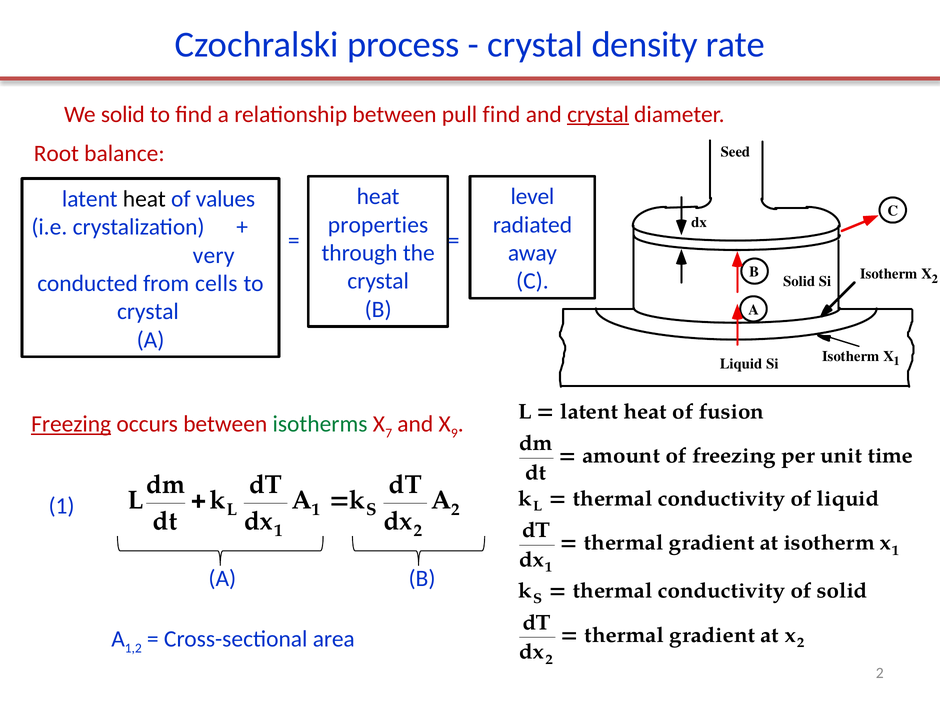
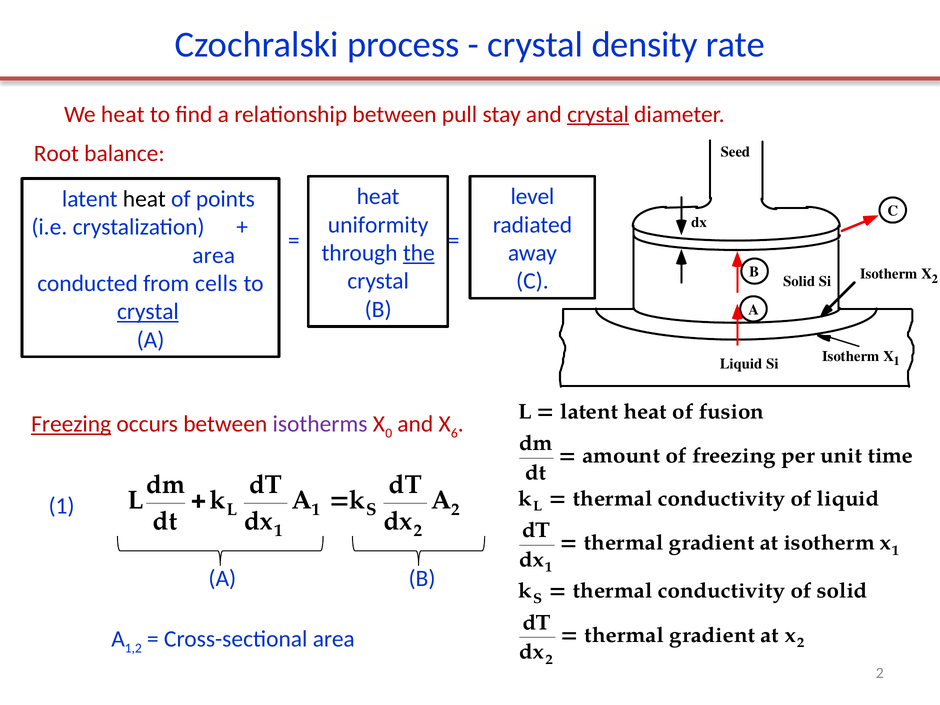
We solid: solid -> heat (123, 114)
pull find: find -> stay (502, 114)
values: values -> points (225, 199)
properties: properties -> uniformity (378, 225)
the underline: none -> present (419, 253)
very: very -> area (214, 255)
crystal underline: none -> present (148, 312)
isotherms colour: green -> purple (320, 424)
7: 7 -> 0 (389, 433)
9: 9 -> 6 (454, 433)
